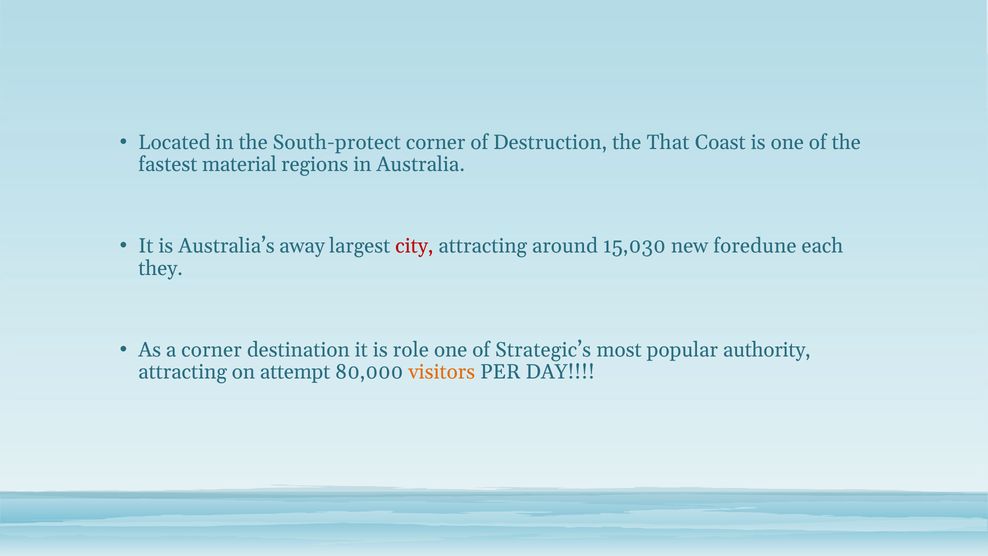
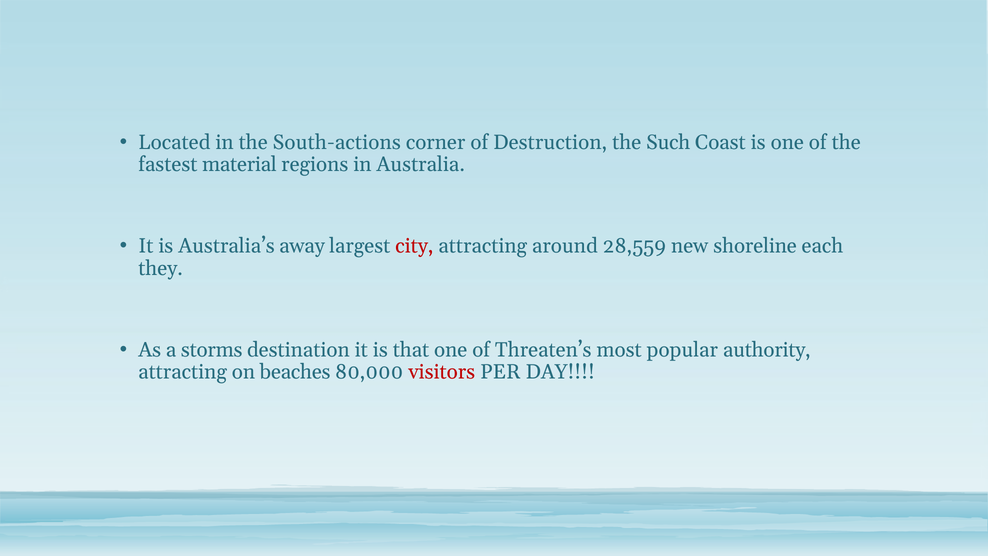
South-protect: South-protect -> South-actions (337, 142)
That: That -> Such (668, 142)
15,030: 15,030 -> 28,559 (634, 246)
foredune: foredune -> shoreline (755, 246)
a corner: corner -> storms (212, 350)
role: role -> that (411, 350)
Strategic’s: Strategic’s -> Threaten’s (543, 350)
attempt: attempt -> beaches (295, 372)
visitors colour: orange -> red (442, 372)
